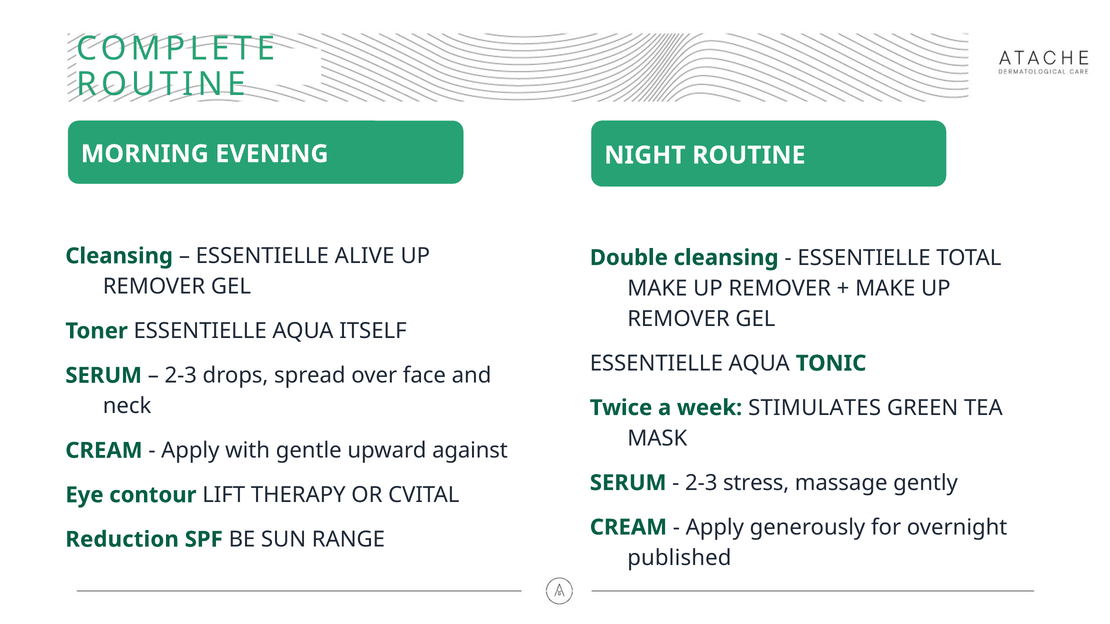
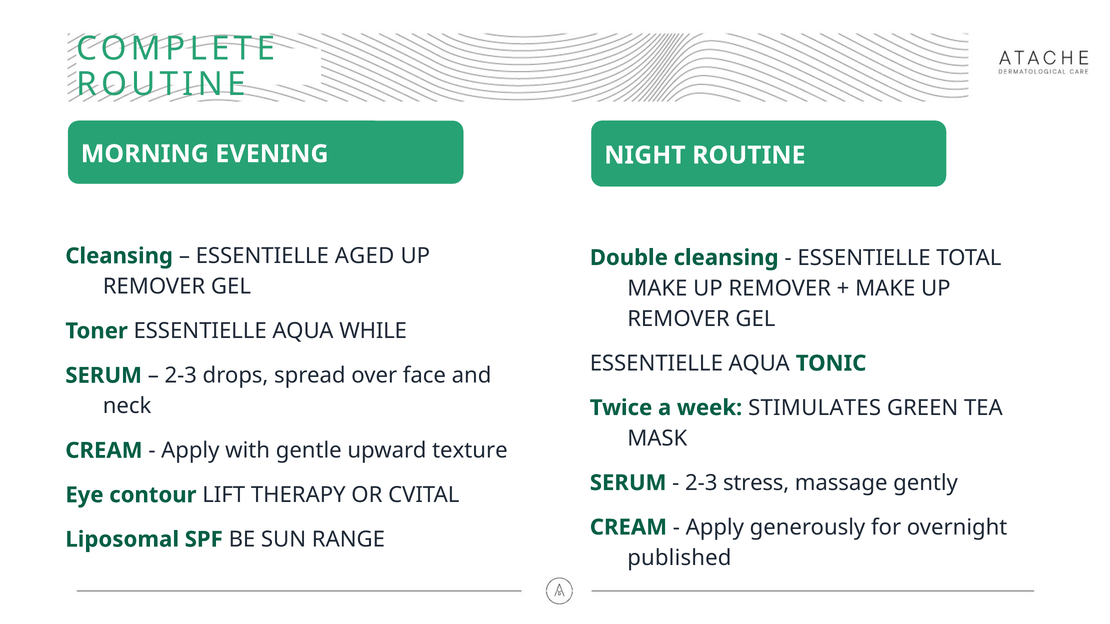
ALIVE: ALIVE -> AGED (365, 256)
ITSELF: ITSELF -> WHILE (373, 331)
against: against -> texture (470, 451)
Reduction: Reduction -> Liposomal (122, 540)
